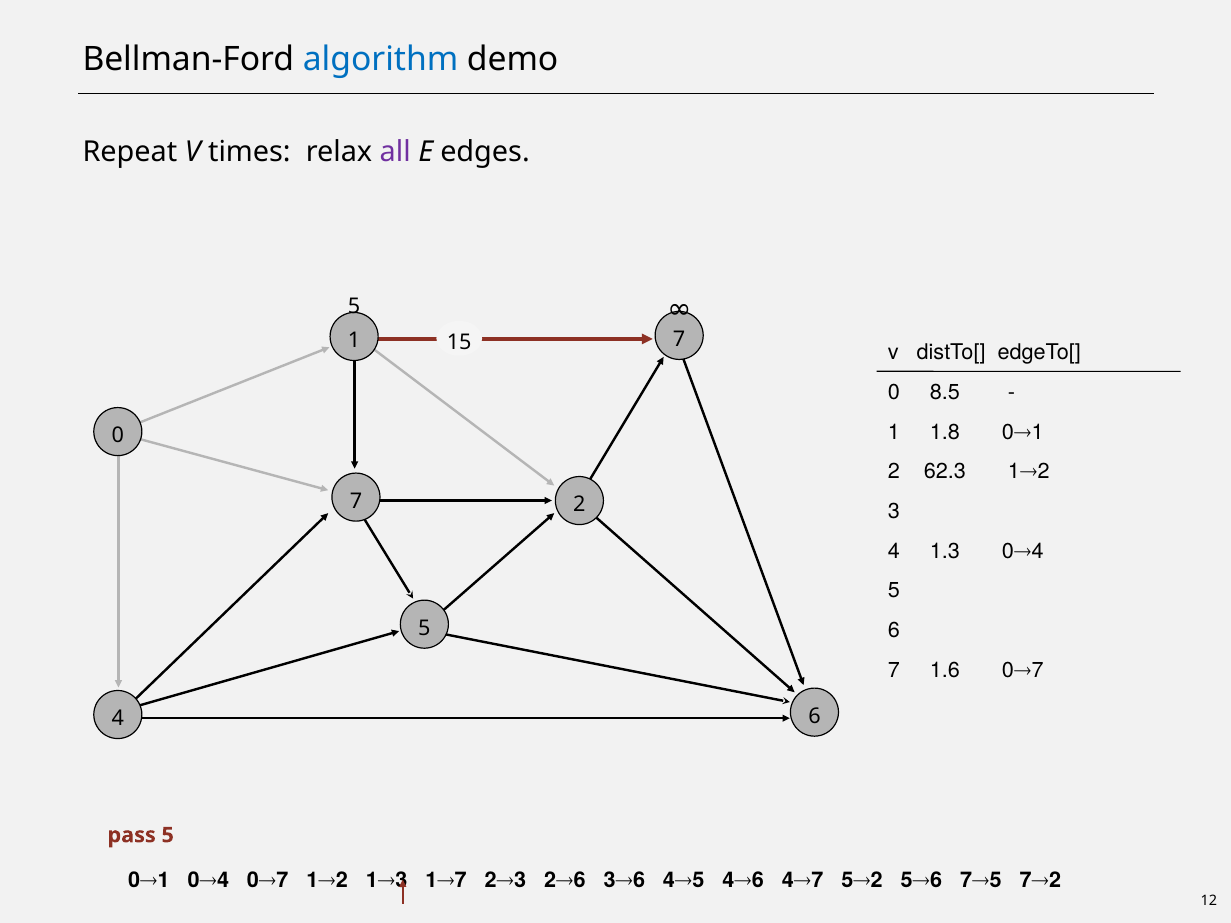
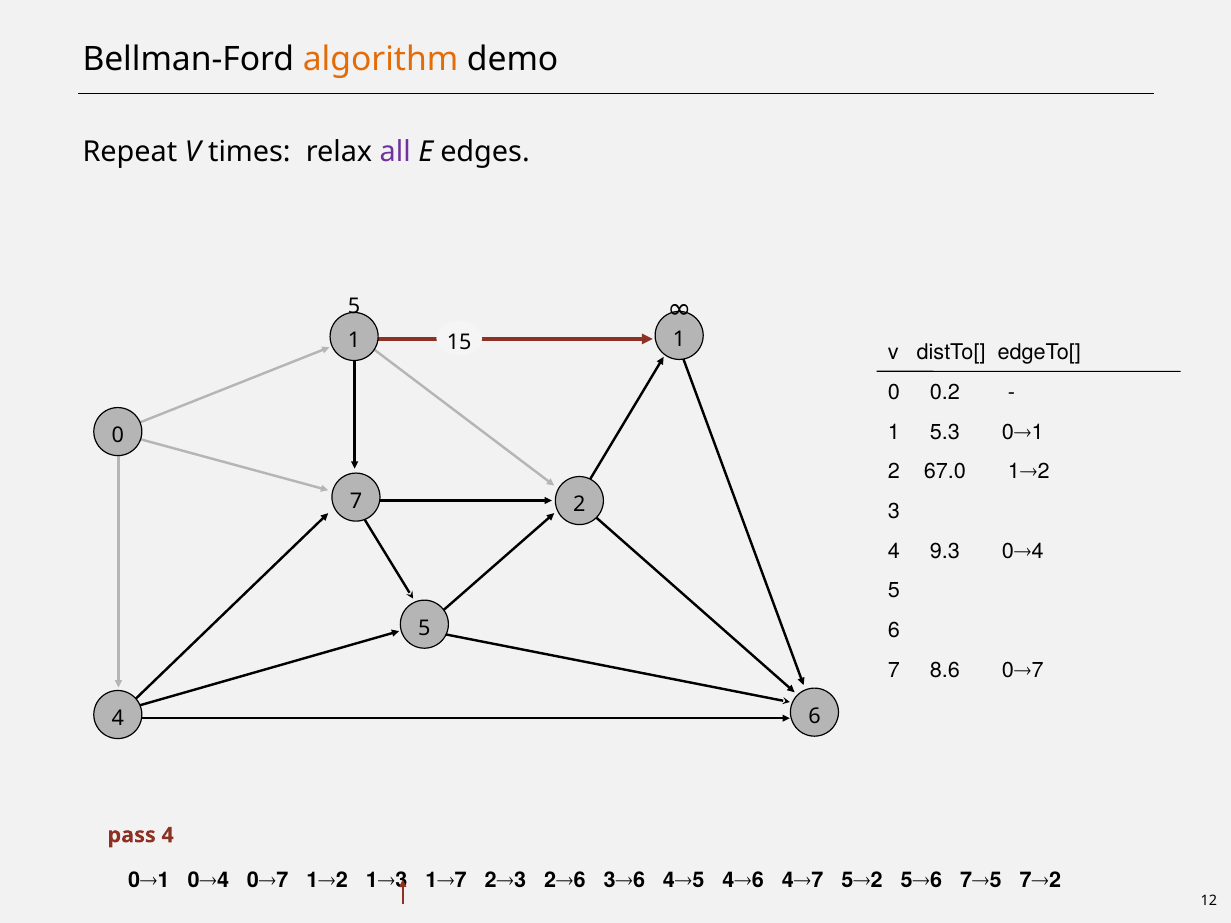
algorithm colour: blue -> orange (381, 59)
1 7: 7 -> 1 (679, 340)
8.5: 8.5 -> 0.2 (945, 392)
1.8: 1.8 -> 5.3 (945, 432)
62.3: 62.3 -> 67.0 (945, 472)
1.3: 1.3 -> 9.3 (945, 551)
1.6: 1.6 -> 8.6 (945, 670)
pass 5: 5 -> 4 (168, 835)
